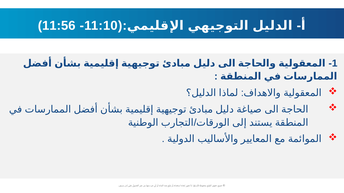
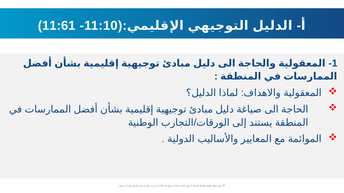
11:56: 11:56 -> 11:61 (59, 26)
